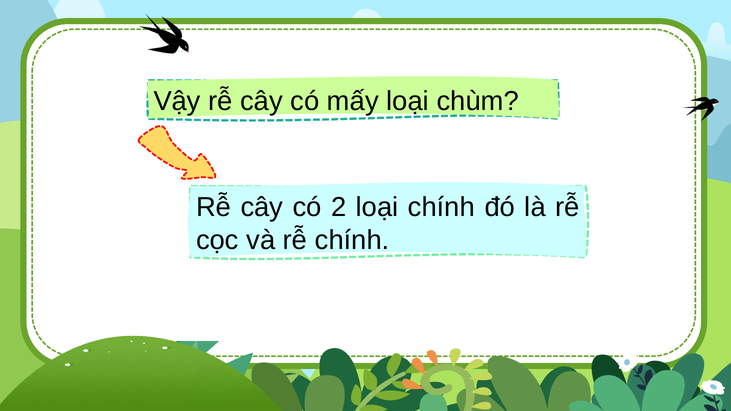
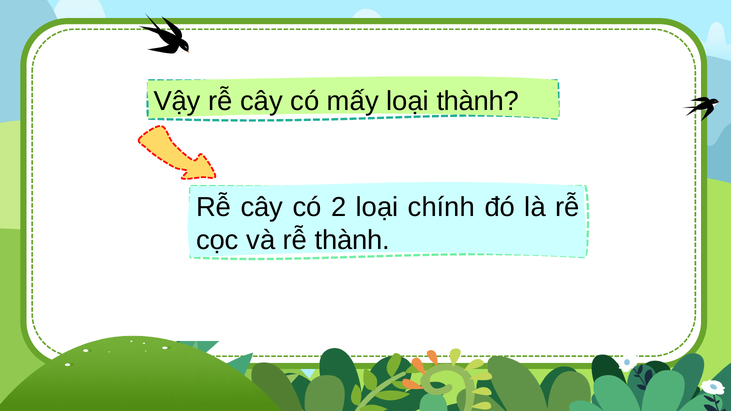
loại chùm: chùm -> thành (478, 101)
rễ chính: chính -> thành (352, 240)
